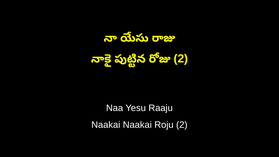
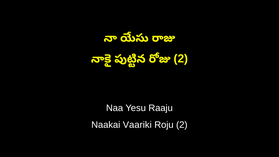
Naakai Naakai: Naakai -> Vaariki (137, 125)
